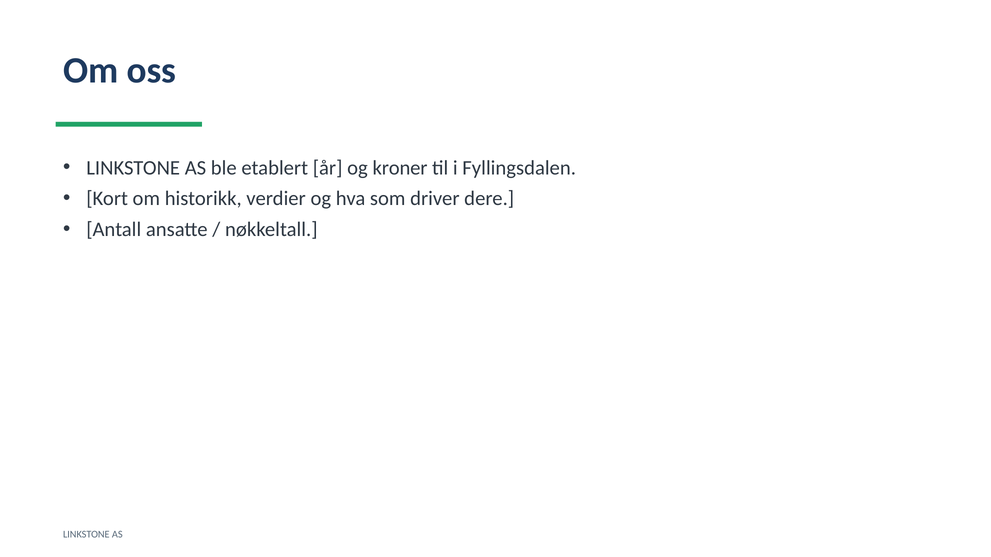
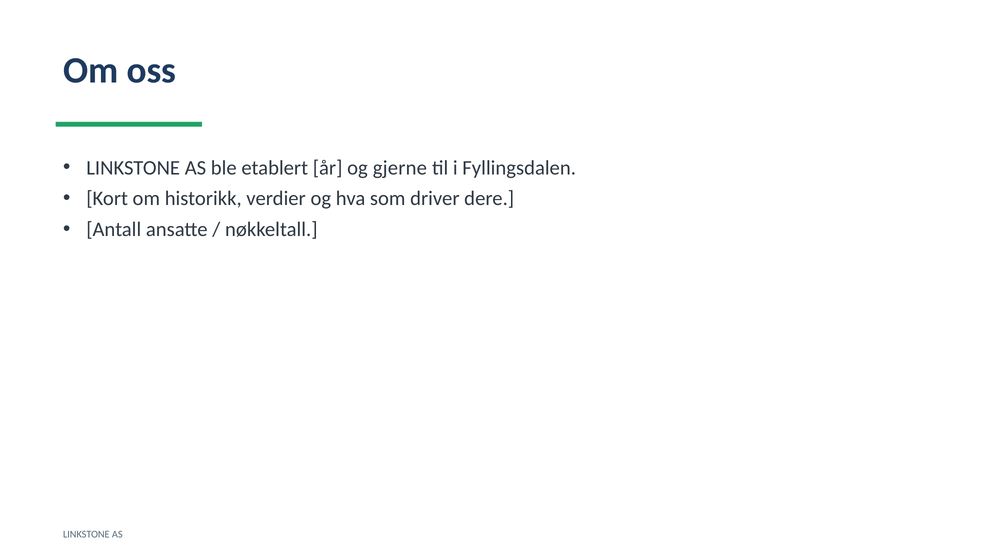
kroner: kroner -> gjerne (400, 168)
